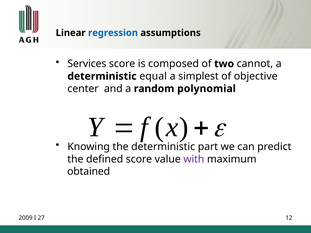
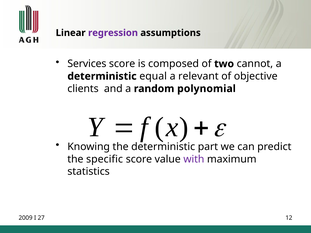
regression colour: blue -> purple (113, 33)
simplest: simplest -> relevant (198, 76)
center: center -> clients (83, 89)
defined: defined -> specific (105, 159)
obtained: obtained -> statistics (89, 172)
